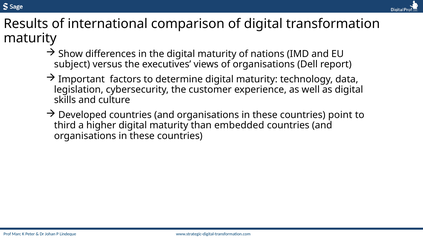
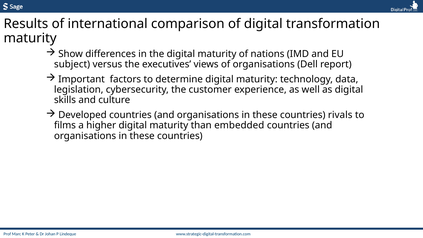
point: point -> rivals (340, 115)
third: third -> films (65, 125)
